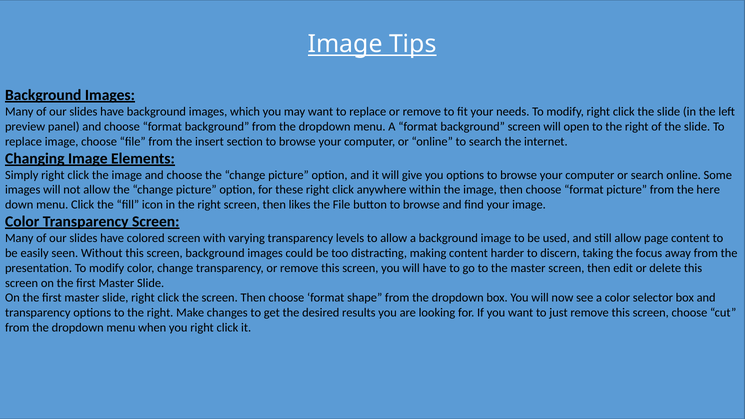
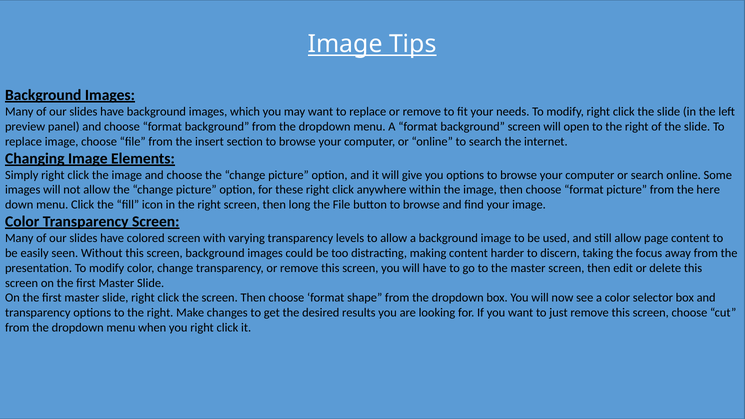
likes: likes -> long (300, 205)
